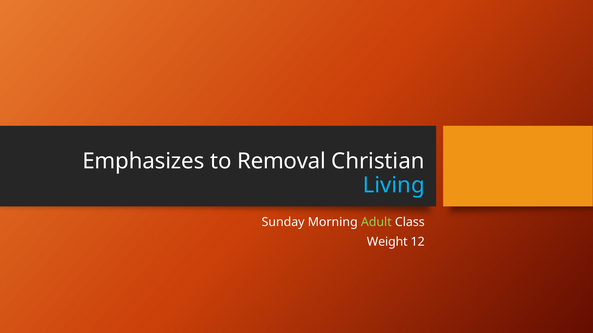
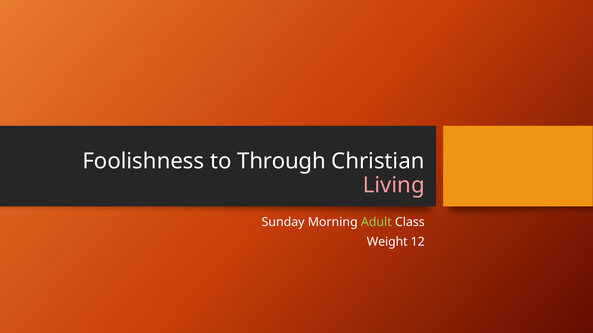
Emphasizes: Emphasizes -> Foolishness (143, 161)
Removal: Removal -> Through (282, 161)
Living colour: light blue -> pink (394, 185)
